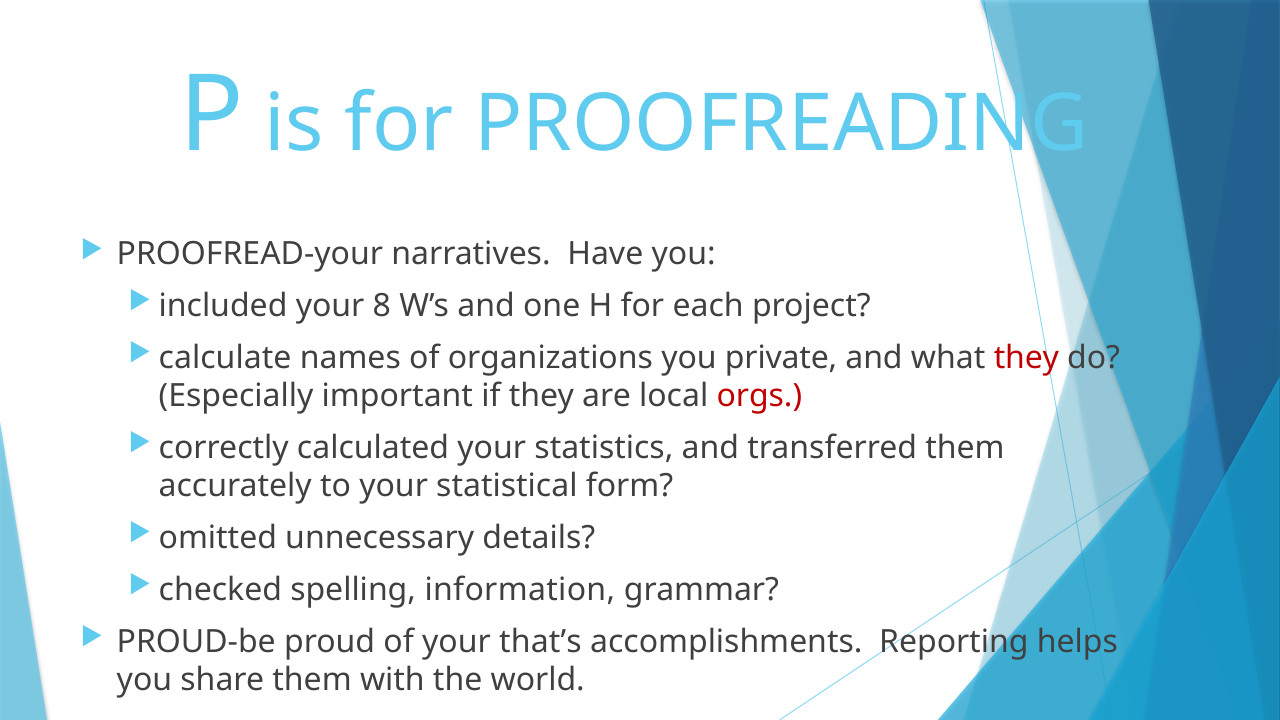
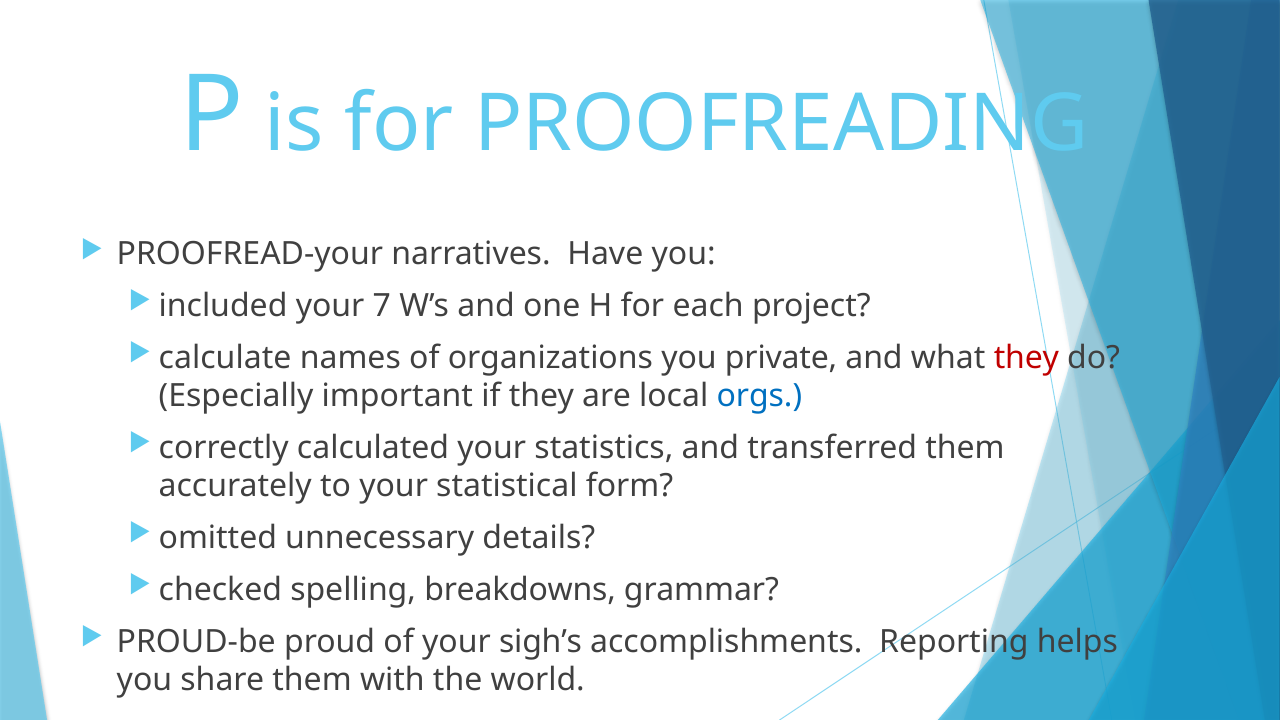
8: 8 -> 7 (382, 306)
orgs colour: red -> blue (759, 396)
information: information -> breakdowns (520, 590)
that’s: that’s -> sigh’s (541, 642)
